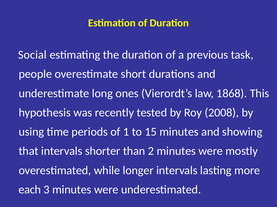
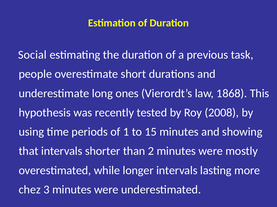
each: each -> chez (30, 190)
